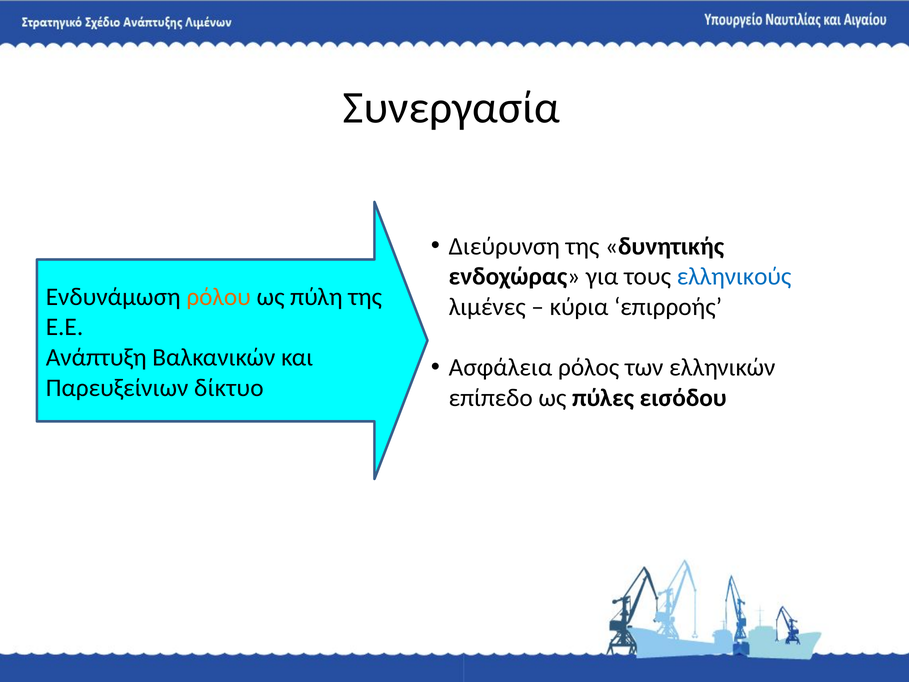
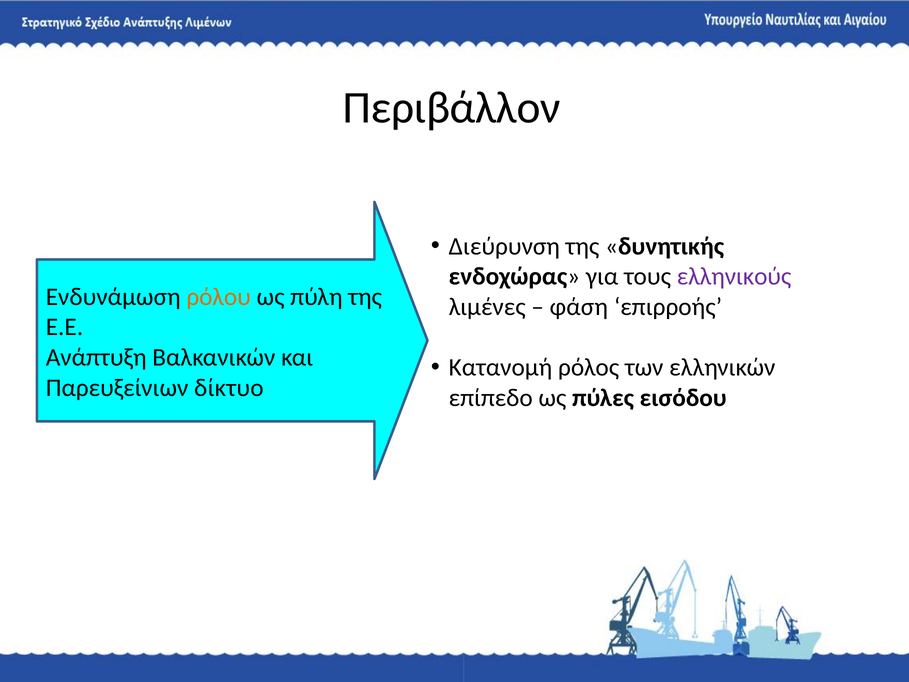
Συνεργασία: Συνεργασία -> Περιβάλλον (452, 108)
ελληνικούς colour: blue -> purple (734, 277)
κύρια: κύρια -> φάση (579, 307)
Ασφάλεια: Ασφάλεια -> Κατανομή (501, 367)
